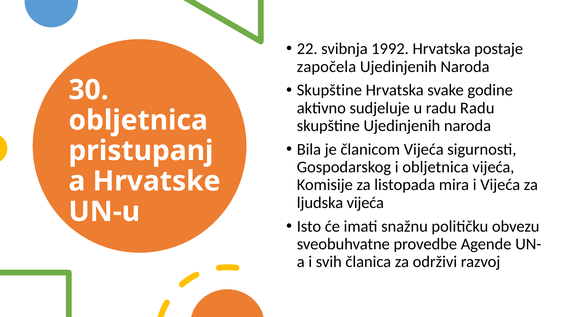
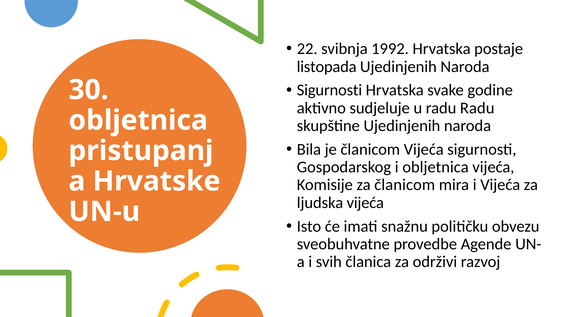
započela: započela -> listopada (327, 67)
Skupštine: Skupštine -> Sigurnosti (329, 90)
za listopada: listopada -> članicom (405, 185)
